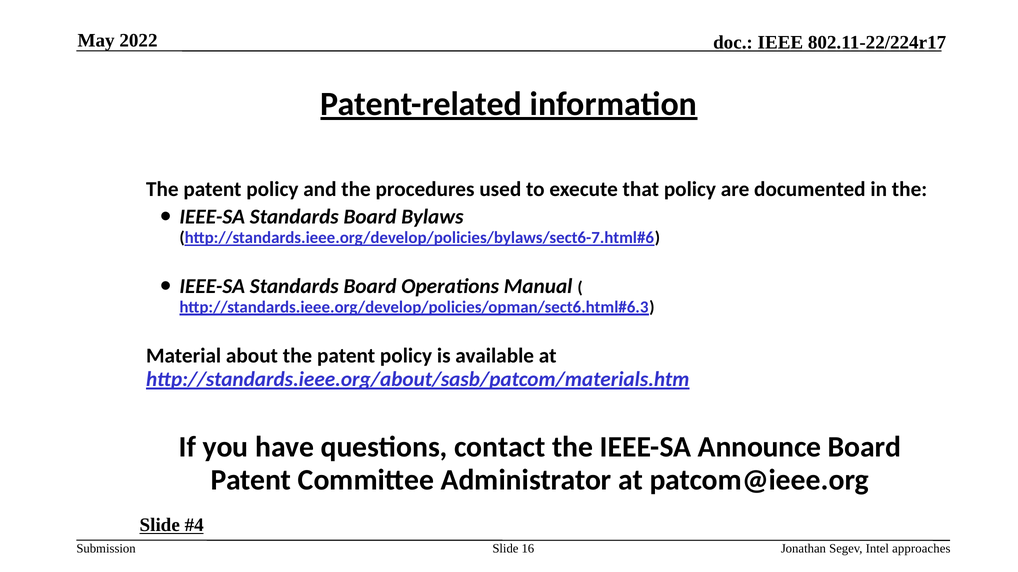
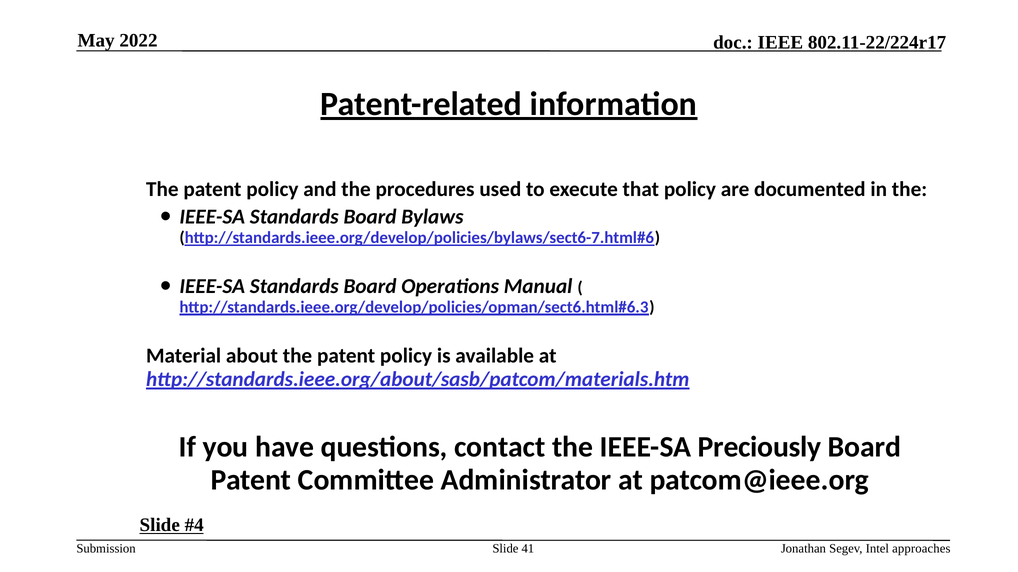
Announce: Announce -> Preciously (760, 448)
16: 16 -> 41 (528, 549)
